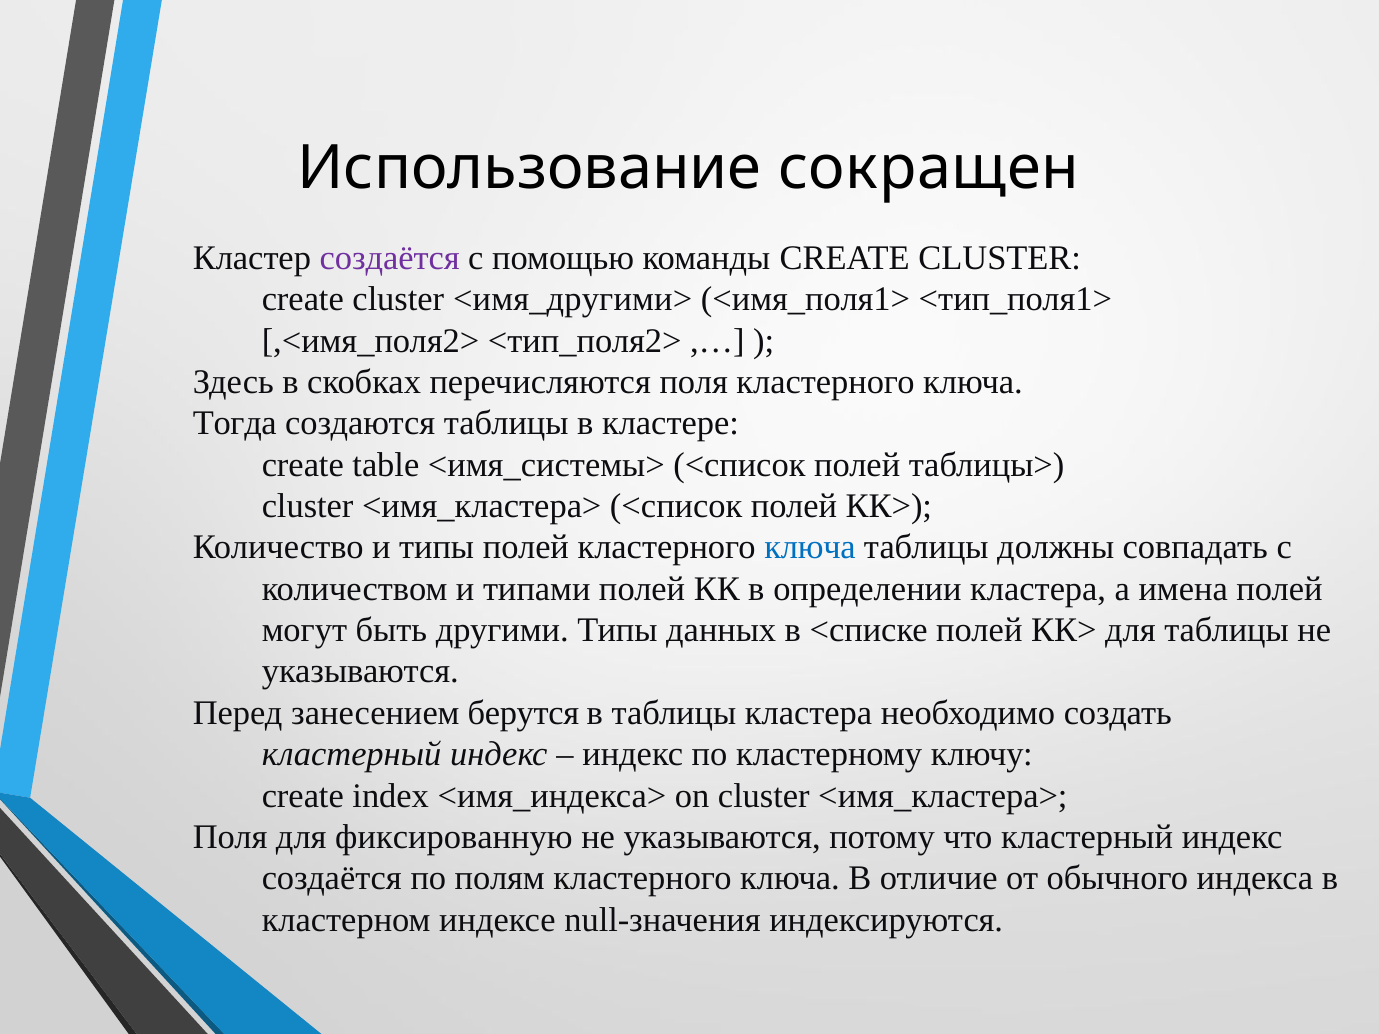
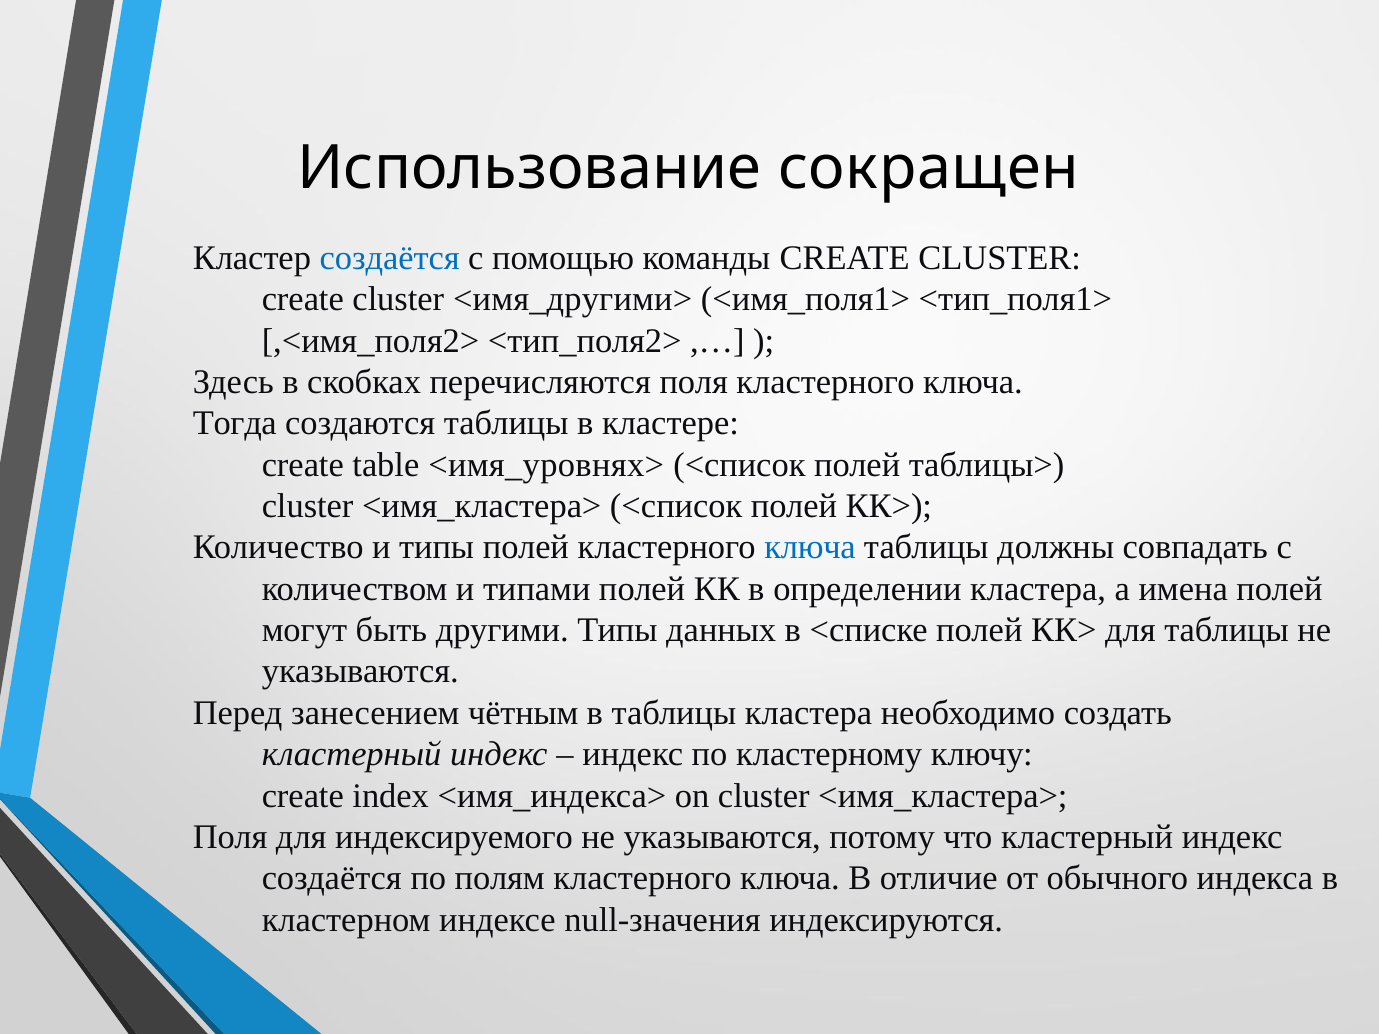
создаётся colour: purple -> blue (390, 258)
<имя_системы>: <имя_системы> -> <имя_уровнях> (546, 465)
берутся: берутся -> чётным (523, 713)
фиксированную: фиксированную -> индексируемого (454, 837)
